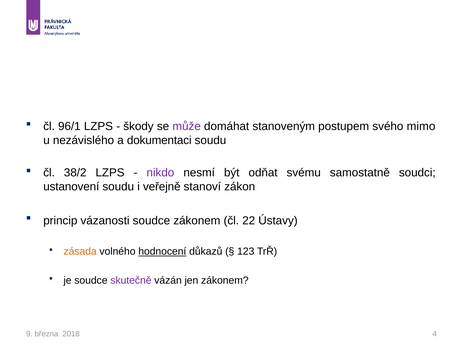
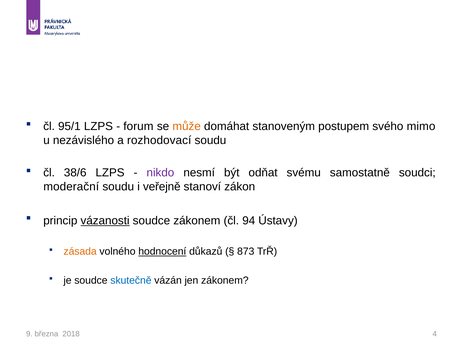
96/1: 96/1 -> 95/1 (69, 126)
škody: škody -> forum (138, 126)
může colour: purple -> orange (187, 126)
dokumentaci: dokumentaci -> rozhodovací (159, 140)
38/2: 38/2 -> 38/6 (75, 173)
ustanovení: ustanovení -> moderační (71, 187)
vázanosti underline: none -> present (105, 221)
22: 22 -> 94 (249, 221)
123: 123 -> 873 (246, 251)
skutečně colour: purple -> blue (131, 280)
